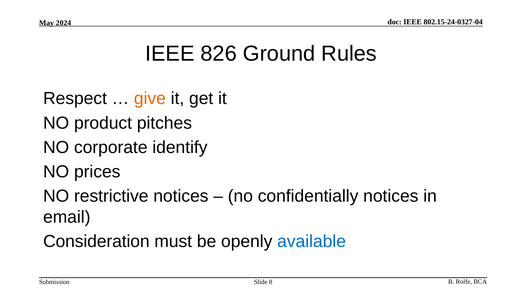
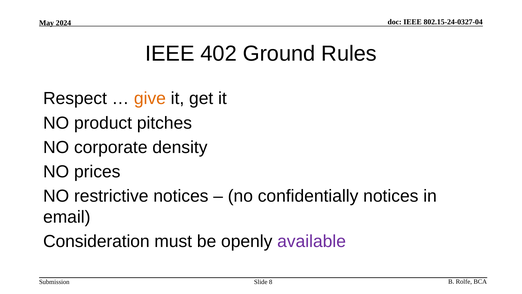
826: 826 -> 402 (219, 54)
identify: identify -> density (180, 147)
available colour: blue -> purple (312, 241)
